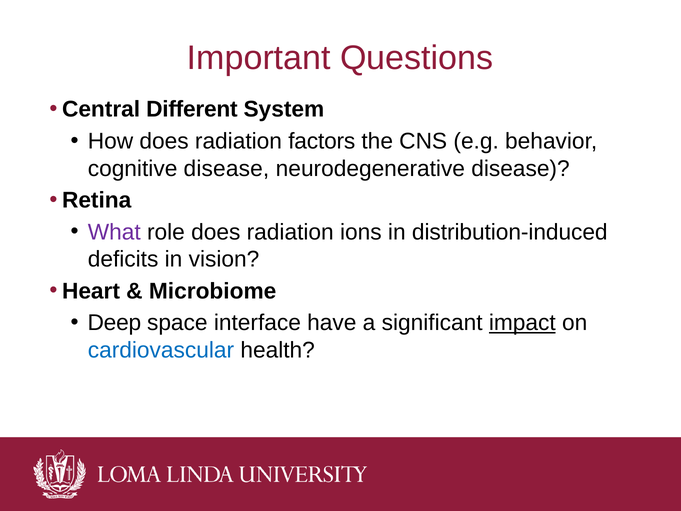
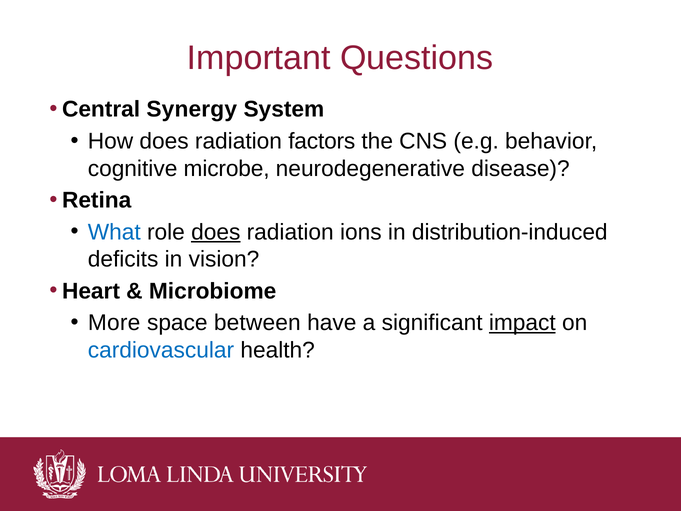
Different: Different -> Synergy (192, 109)
cognitive disease: disease -> microbe (227, 168)
What colour: purple -> blue (114, 232)
does underline: none -> present (216, 232)
Deep: Deep -> More (114, 323)
interface: interface -> between (257, 323)
